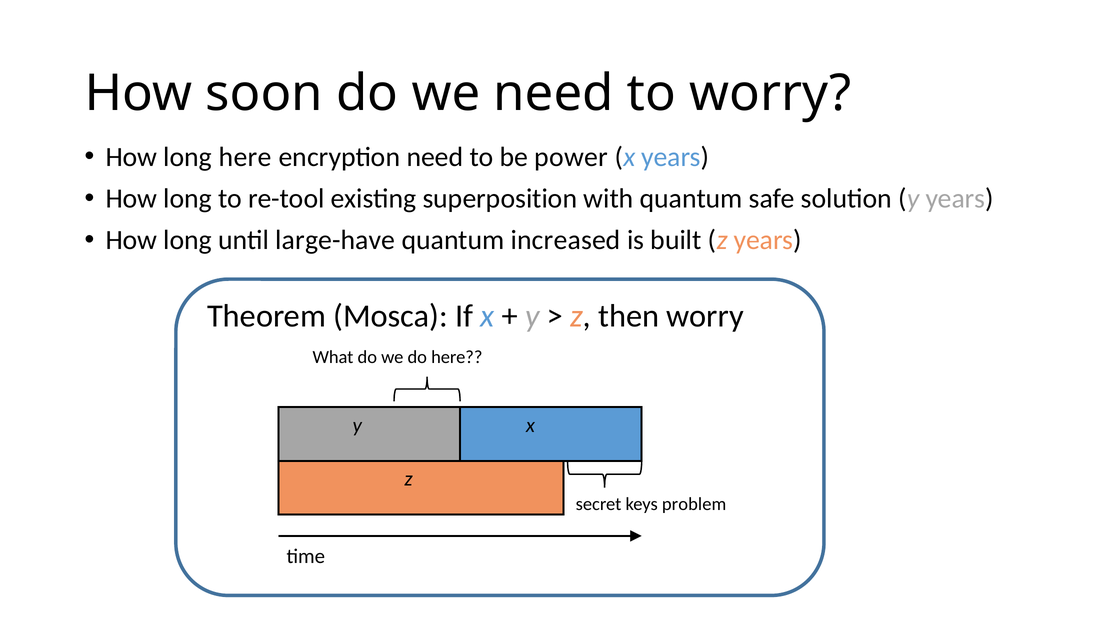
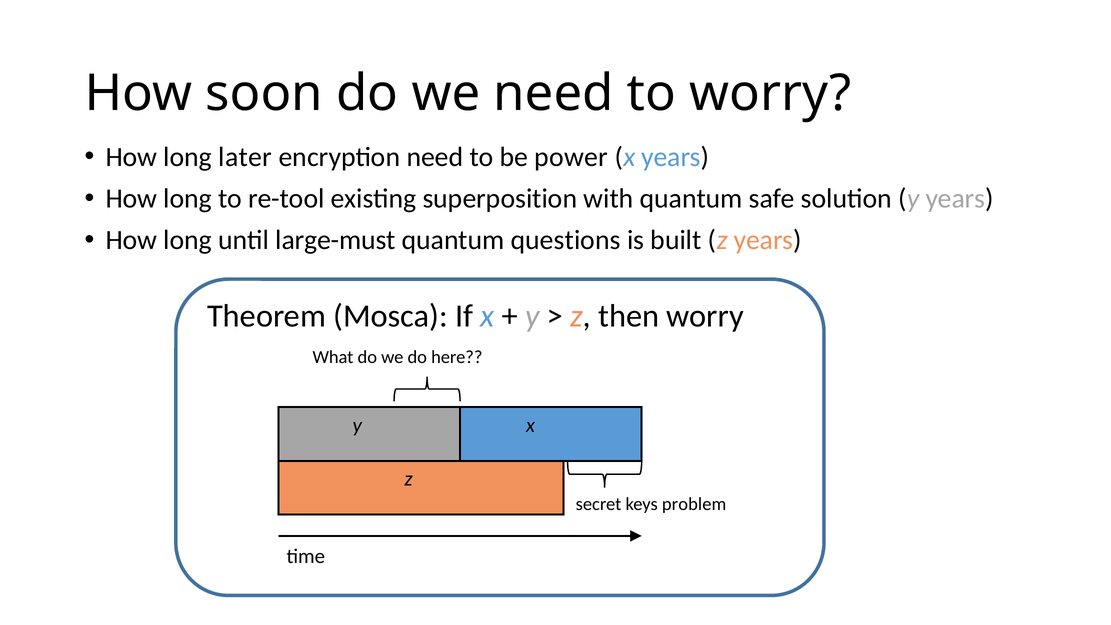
long here: here -> later (245, 157)
large-have: large-have -> large-must (335, 240)
increased: increased -> questions (566, 240)
